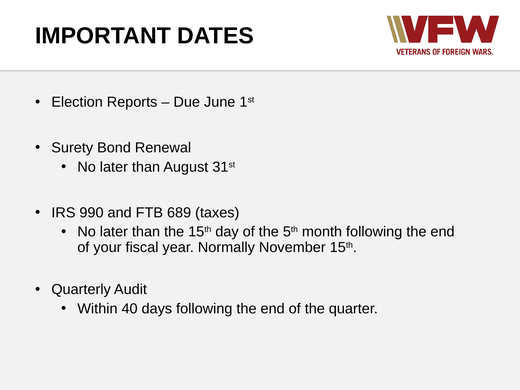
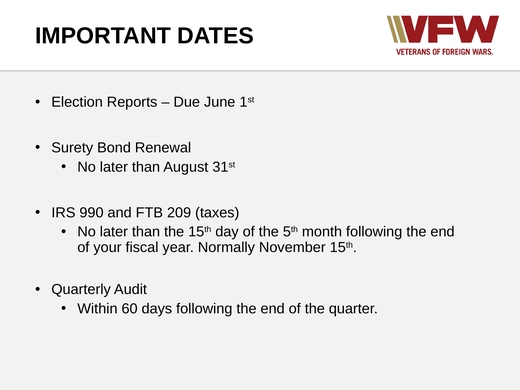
689: 689 -> 209 (179, 213)
40: 40 -> 60 (130, 309)
